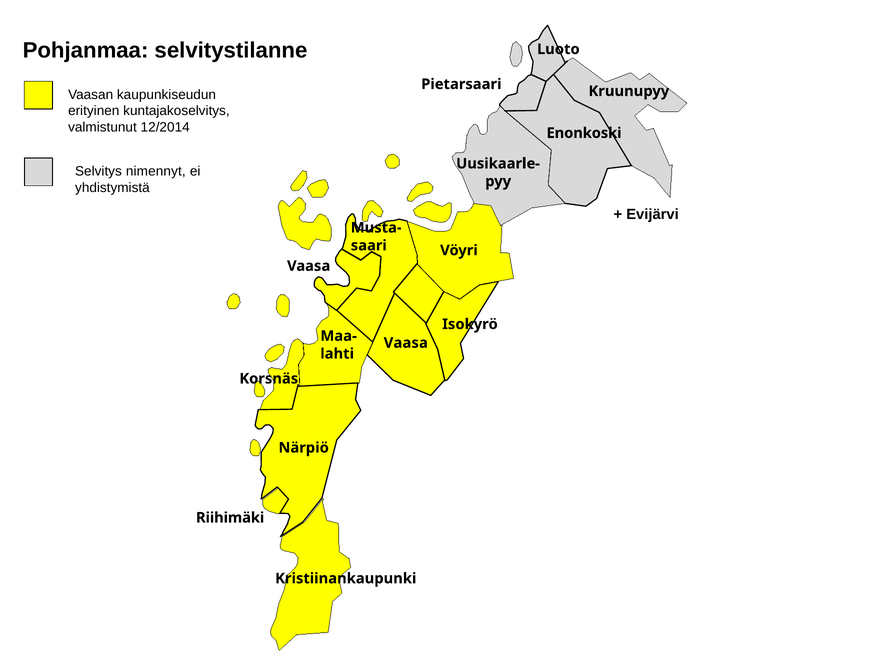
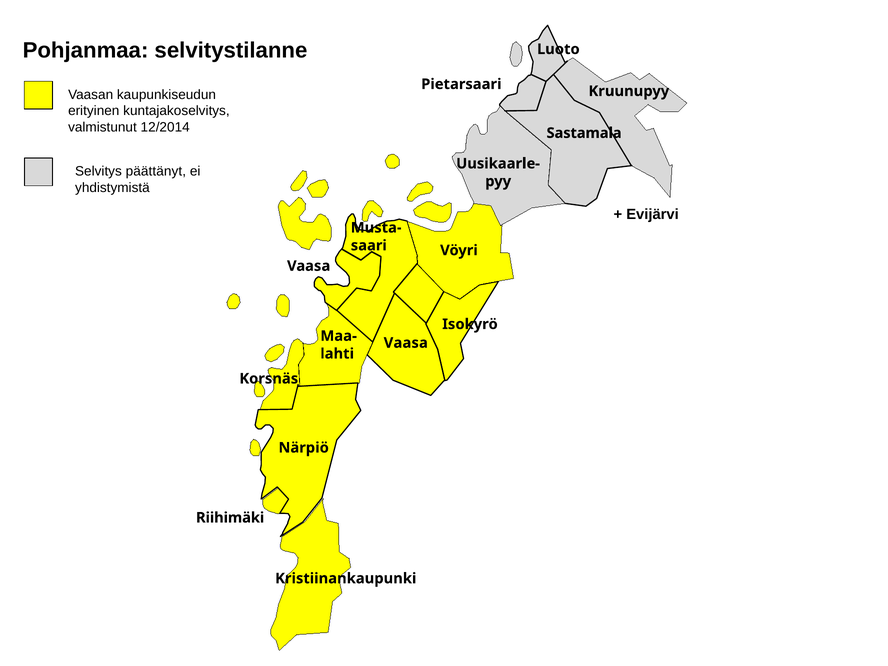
Enonkoski: Enonkoski -> Sastamala (584, 133)
nimennyt: nimennyt -> päättänyt (156, 171)
